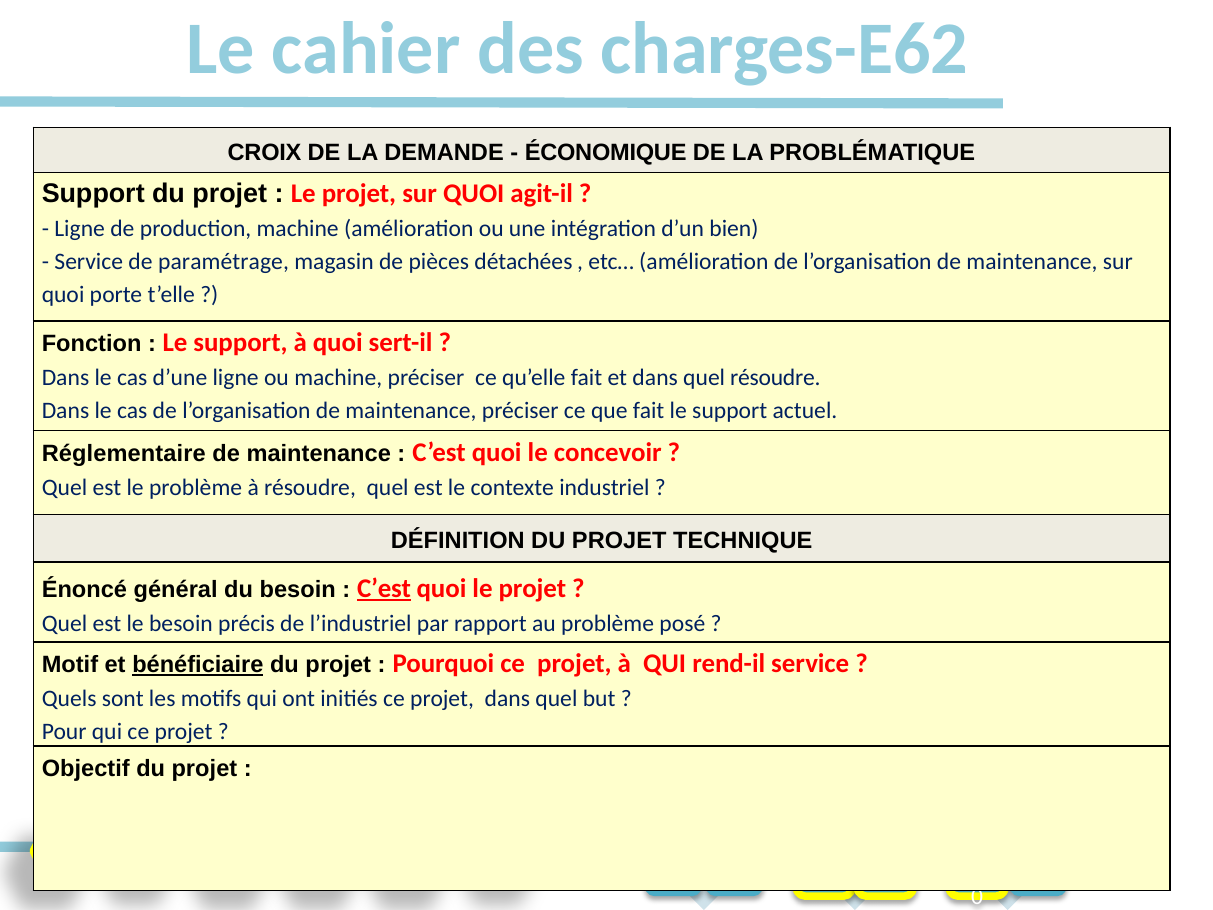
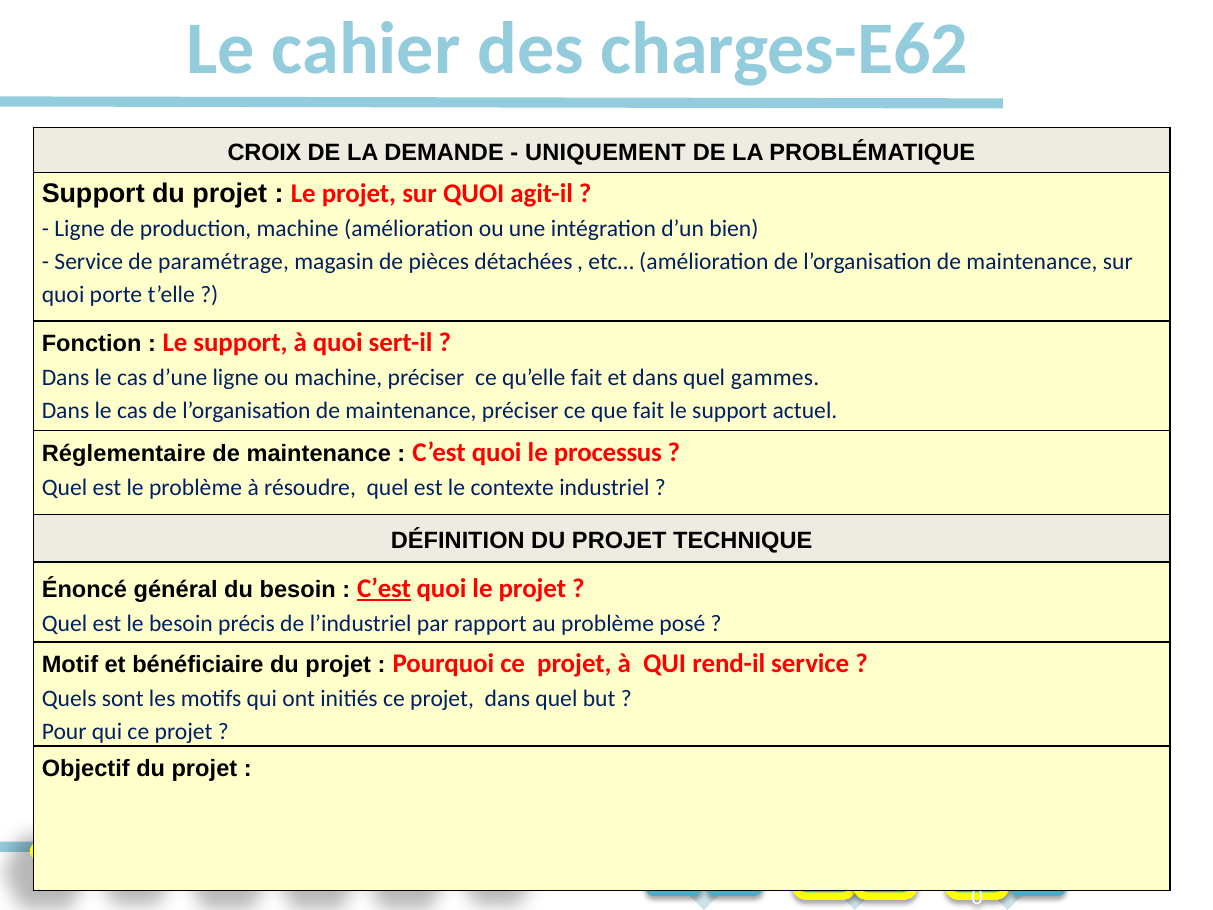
ÉCONOMIQUE: ÉCONOMIQUE -> UNIQUEMENT (605, 152)
quel résoudre: résoudre -> gammes (775, 378)
concevoir: concevoir -> processus (608, 452)
bénéficiaire underline: present -> none (198, 665)
